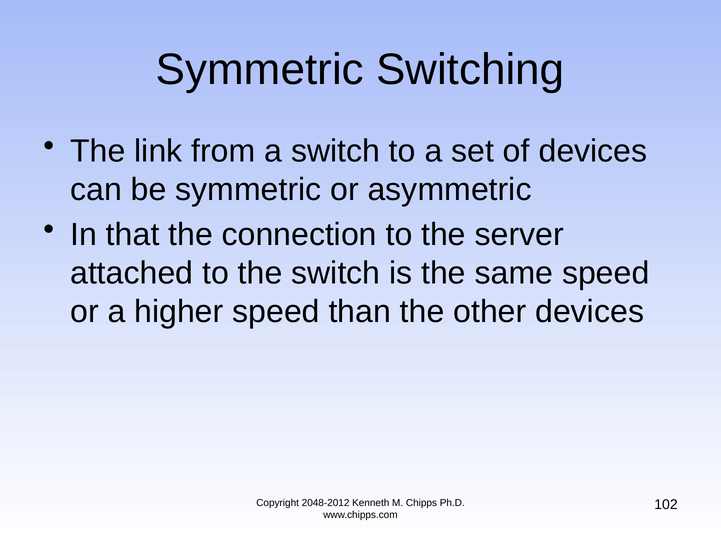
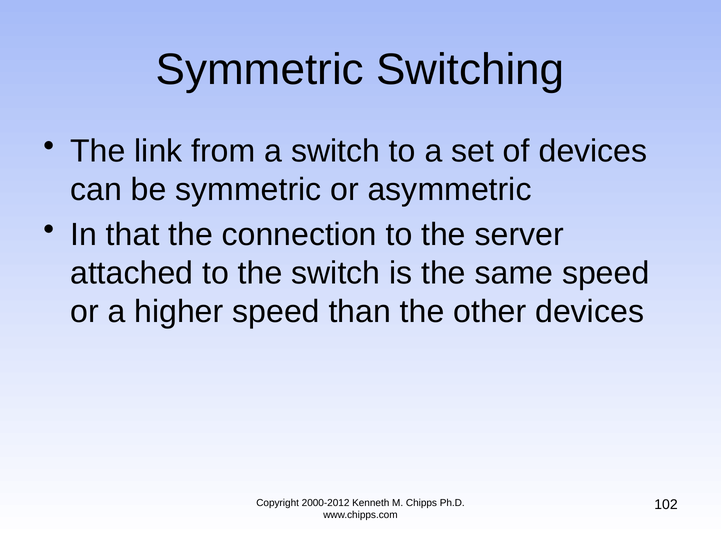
2048-2012: 2048-2012 -> 2000-2012 (326, 503)
